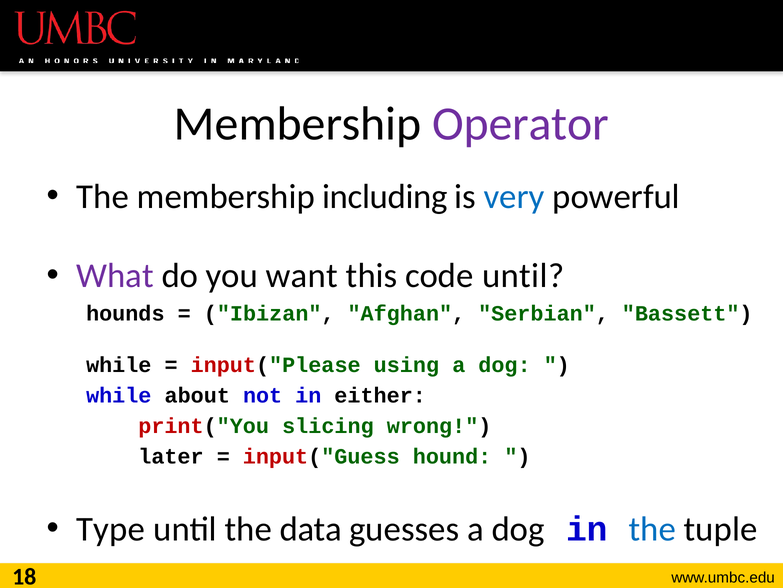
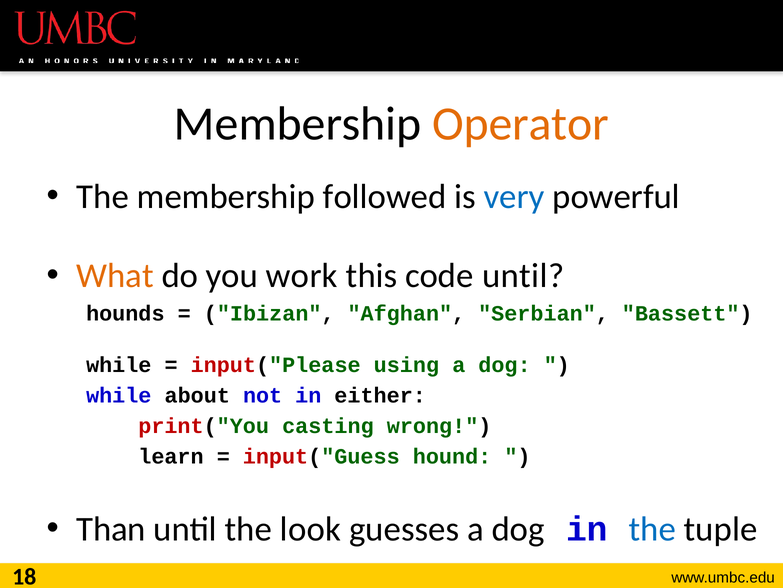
Operator colour: purple -> orange (521, 124)
including: including -> followed (385, 196)
What colour: purple -> orange (115, 276)
want: want -> work (302, 276)
slicing: slicing -> casting (328, 426)
later: later -> learn (171, 456)
Type: Type -> Than (111, 528)
data: data -> look (310, 528)
